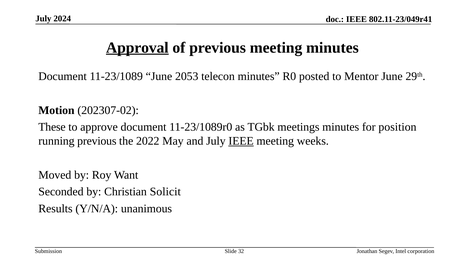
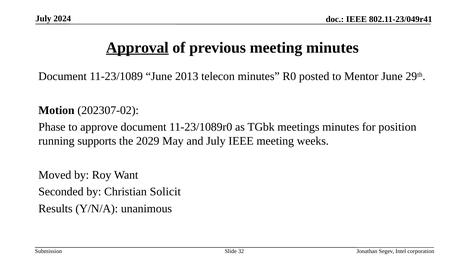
2053: 2053 -> 2013 (187, 76)
These: These -> Phase (52, 127)
running previous: previous -> supports (97, 141)
2022: 2022 -> 2029 (148, 141)
IEEE underline: present -> none (241, 141)
